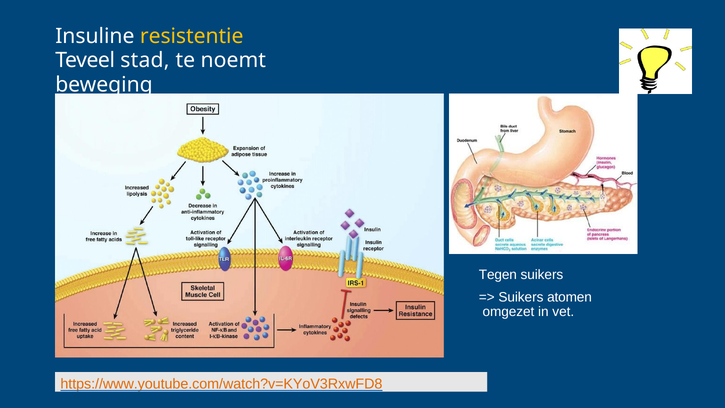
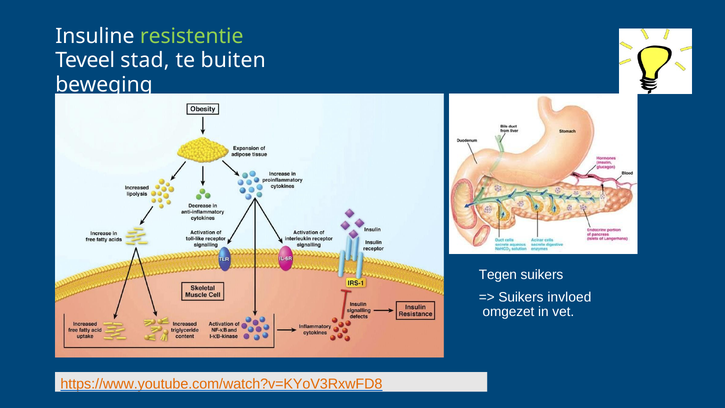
resistentie colour: yellow -> light green (192, 36)
noemt: noemt -> buiten (233, 60)
atomen: atomen -> invloed (569, 297)
